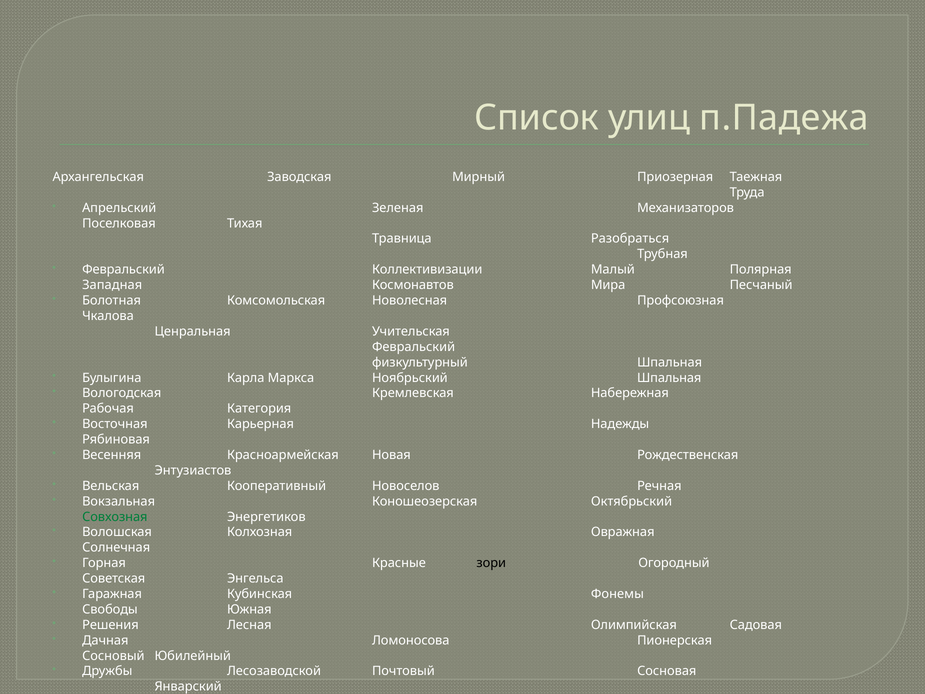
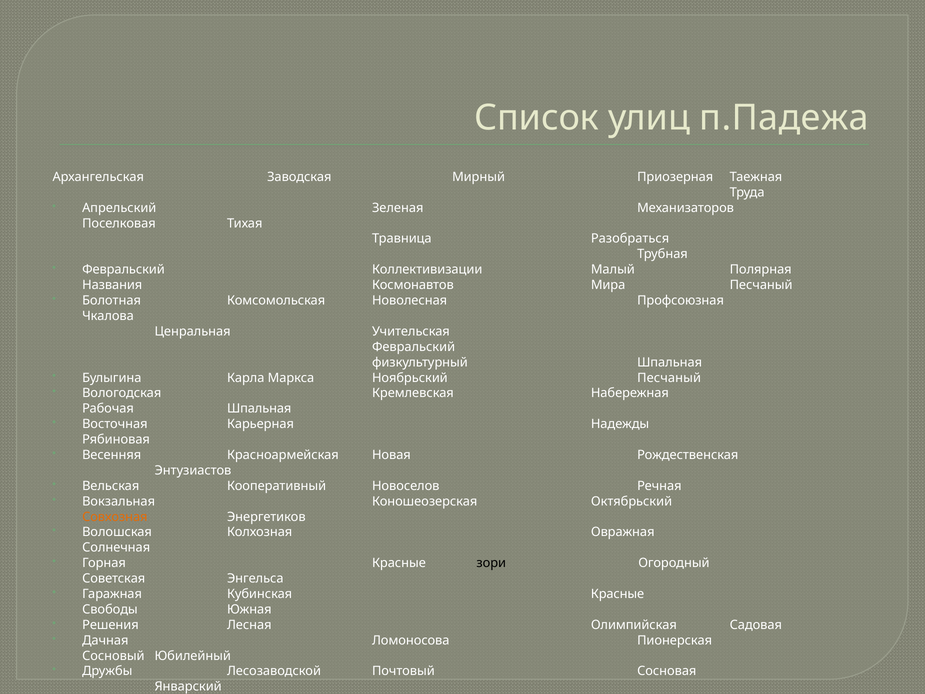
Западная: Западная -> Названия (112, 285)
Ноябрьский Шпальная: Шпальная -> Песчаный (669, 378)
Рабочая Категория: Категория -> Шпальная (259, 409)
Совхозная colour: green -> orange (115, 517)
Кубинская Фонемы: Фонемы -> Красные (618, 594)
